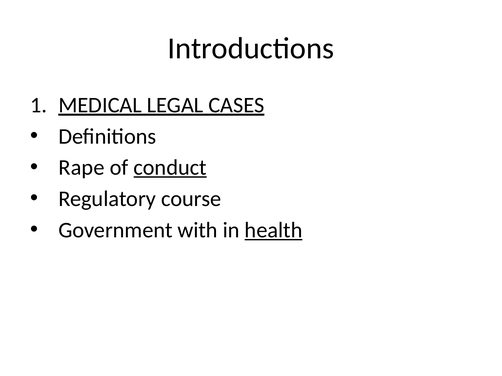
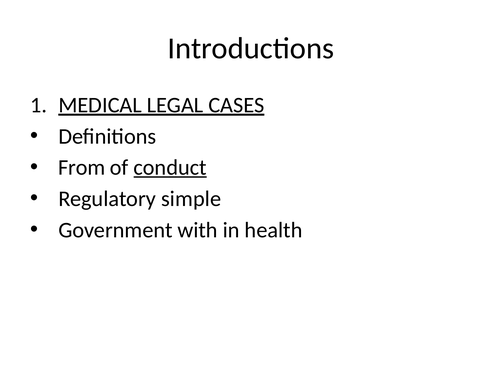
Rape: Rape -> From (82, 168)
course: course -> simple (191, 199)
health underline: present -> none (274, 230)
